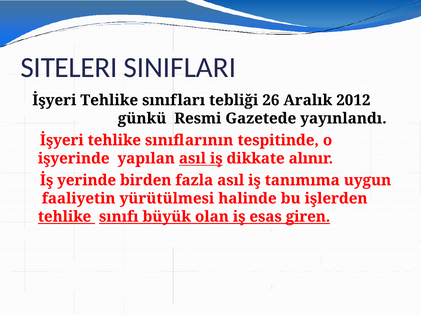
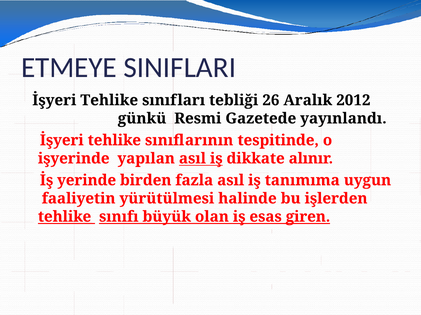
SITELERI: SITELERI -> ETMEYE (69, 68)
